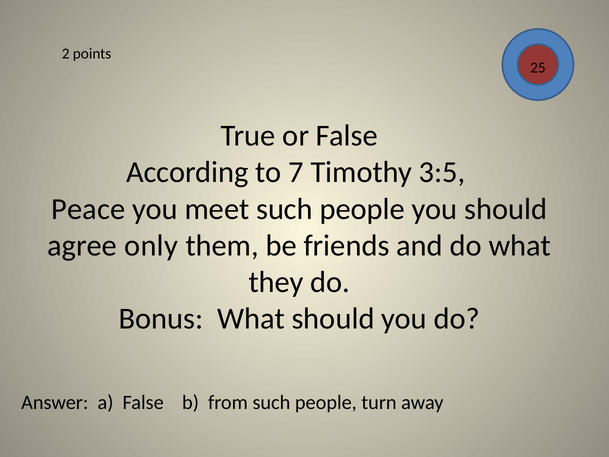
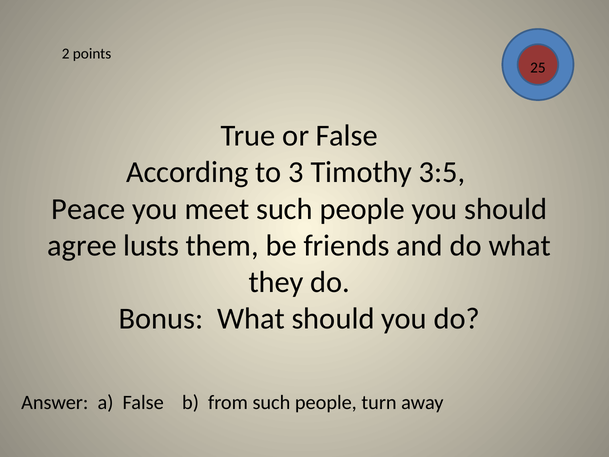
7: 7 -> 3 (296, 172)
only: only -> lusts (151, 245)
